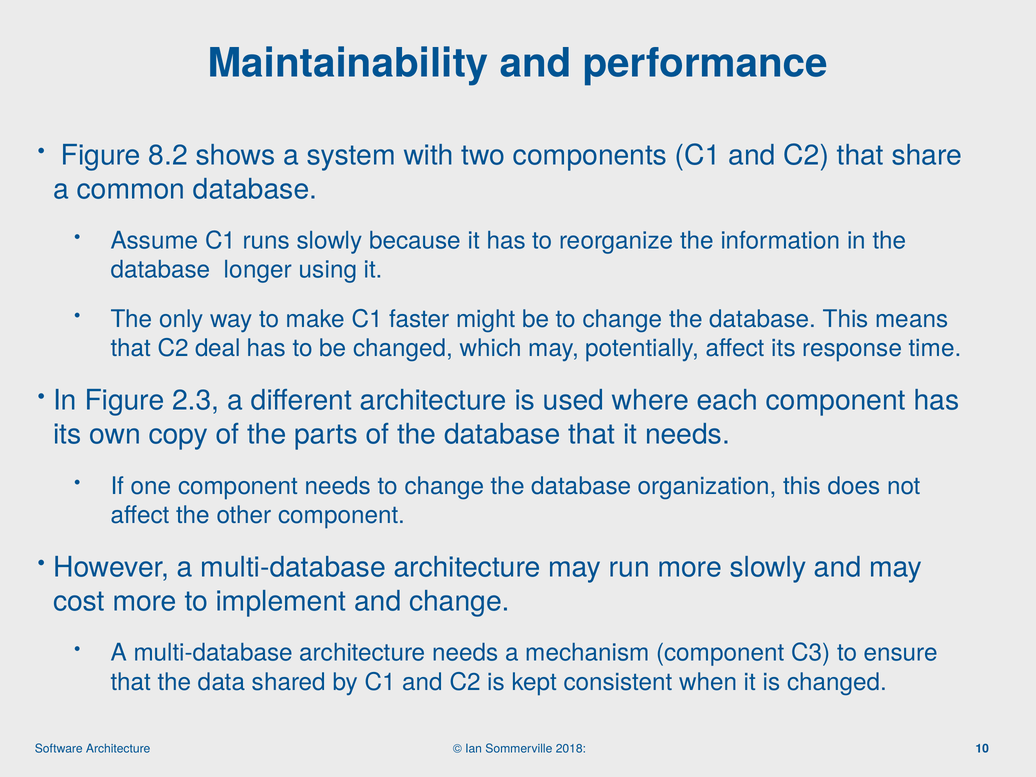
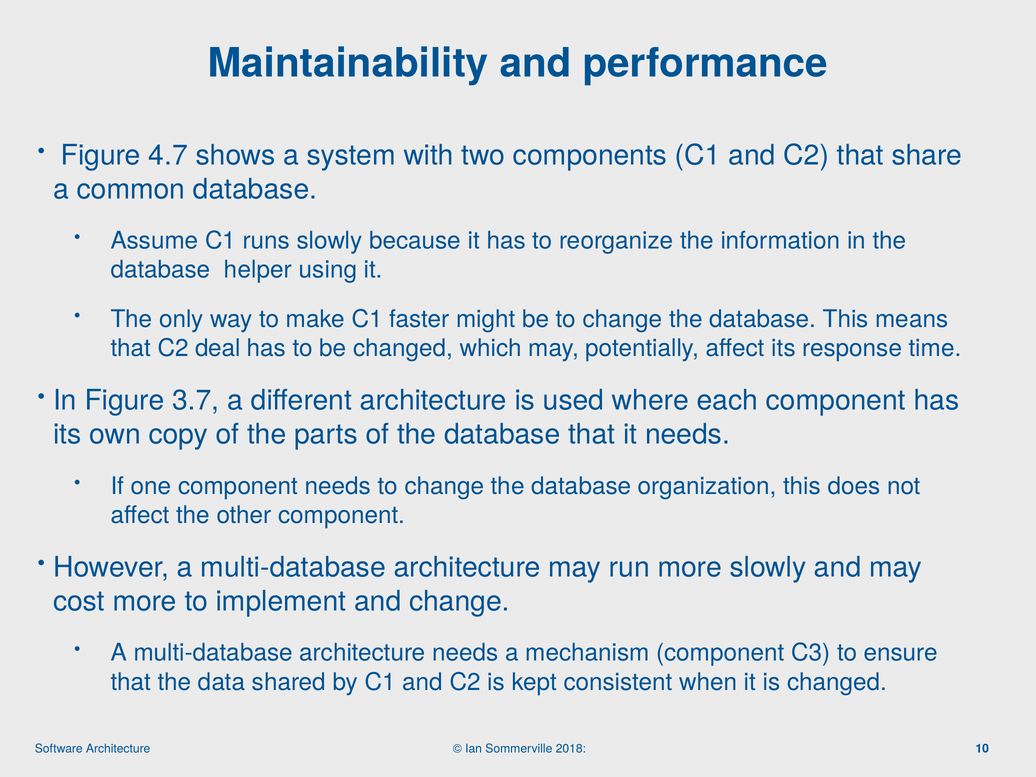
8.2: 8.2 -> 4.7 (168, 155)
longer: longer -> helper (258, 270)
2.3: 2.3 -> 3.7 (196, 401)
